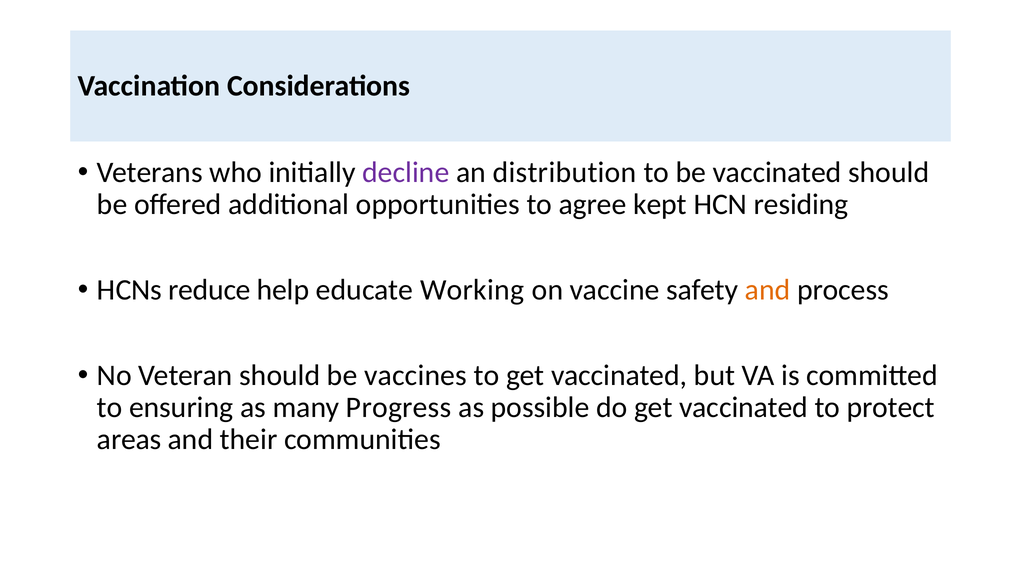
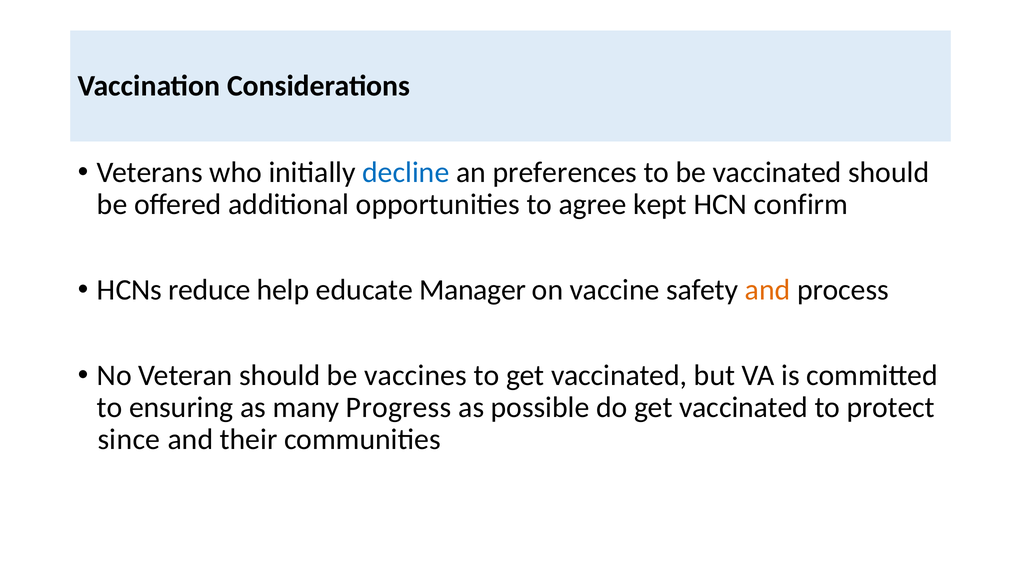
decline colour: purple -> blue (406, 173)
distribution: distribution -> preferences (565, 173)
residing: residing -> confirm (801, 205)
Working: Working -> Manager (473, 290)
areas: areas -> since (129, 440)
